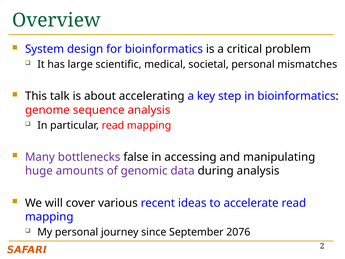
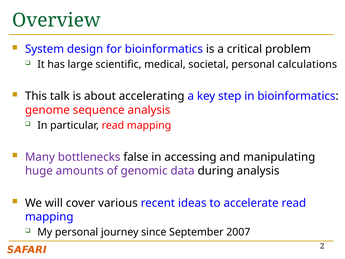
mismatches: mismatches -> calculations (307, 64)
2076: 2076 -> 2007 (238, 232)
